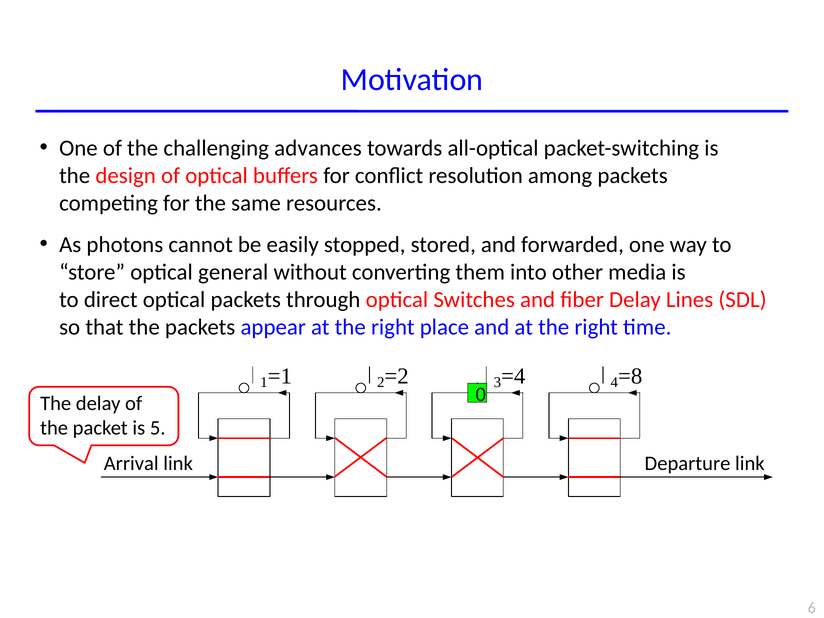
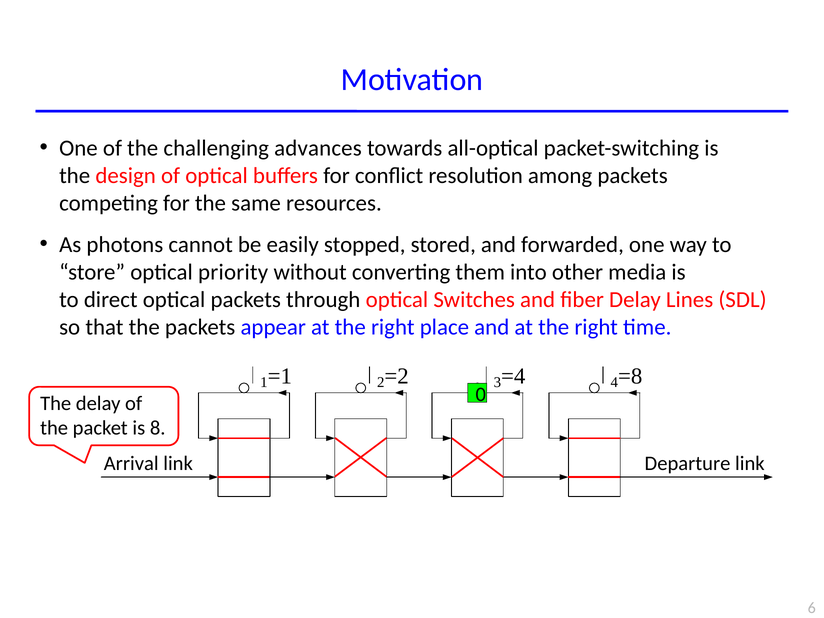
general: general -> priority (233, 272)
5: 5 -> 8 (158, 428)
